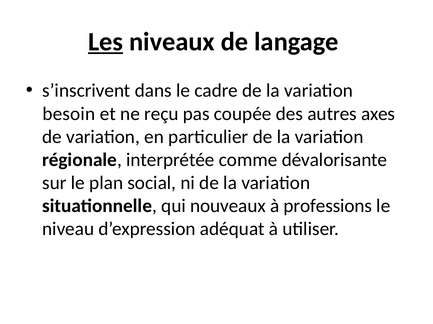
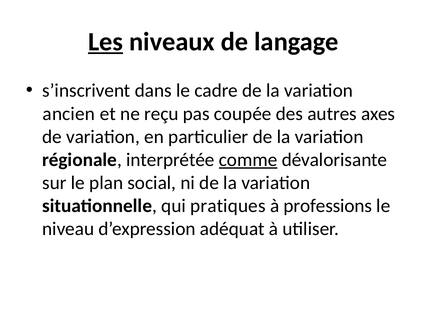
besoin: besoin -> ancien (69, 114)
comme underline: none -> present (248, 160)
nouveaux: nouveaux -> pratiques (228, 206)
